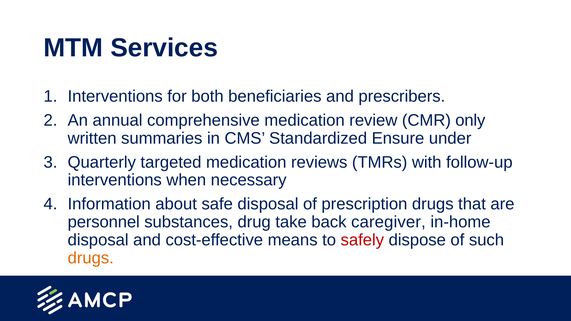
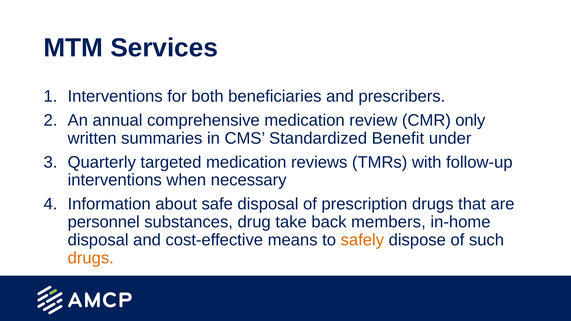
Ensure: Ensure -> Benefit (398, 138)
caregiver: caregiver -> members (388, 222)
safely colour: red -> orange (362, 240)
